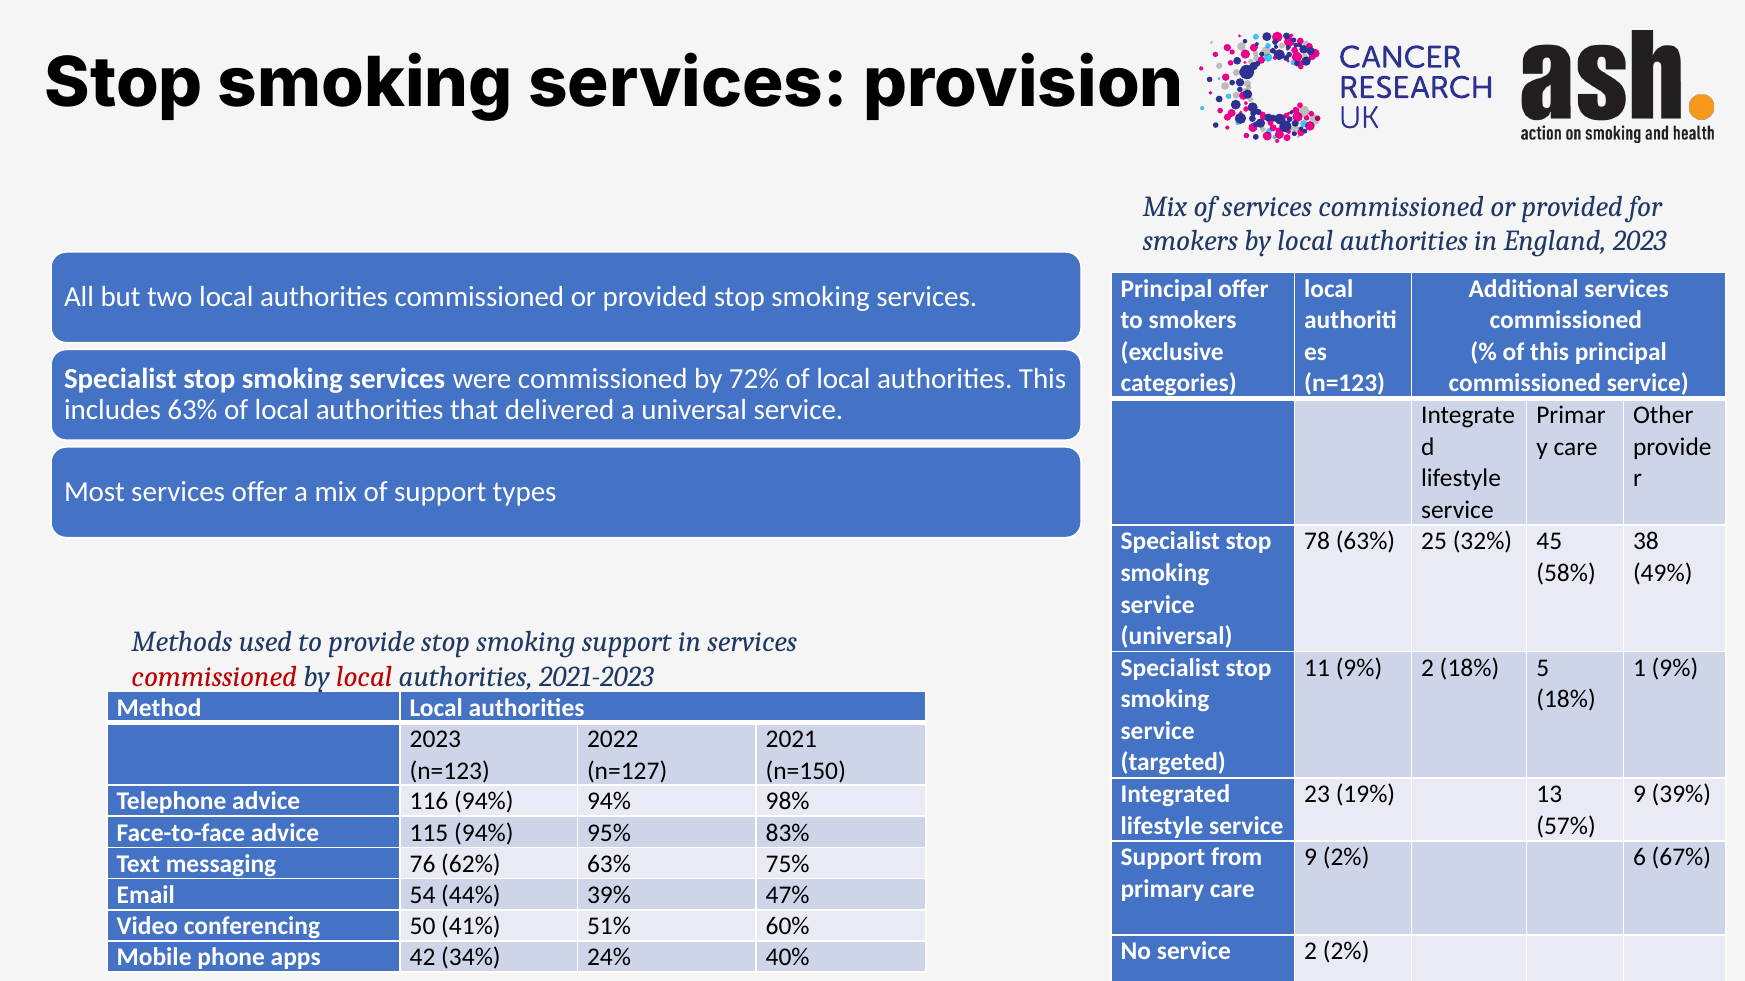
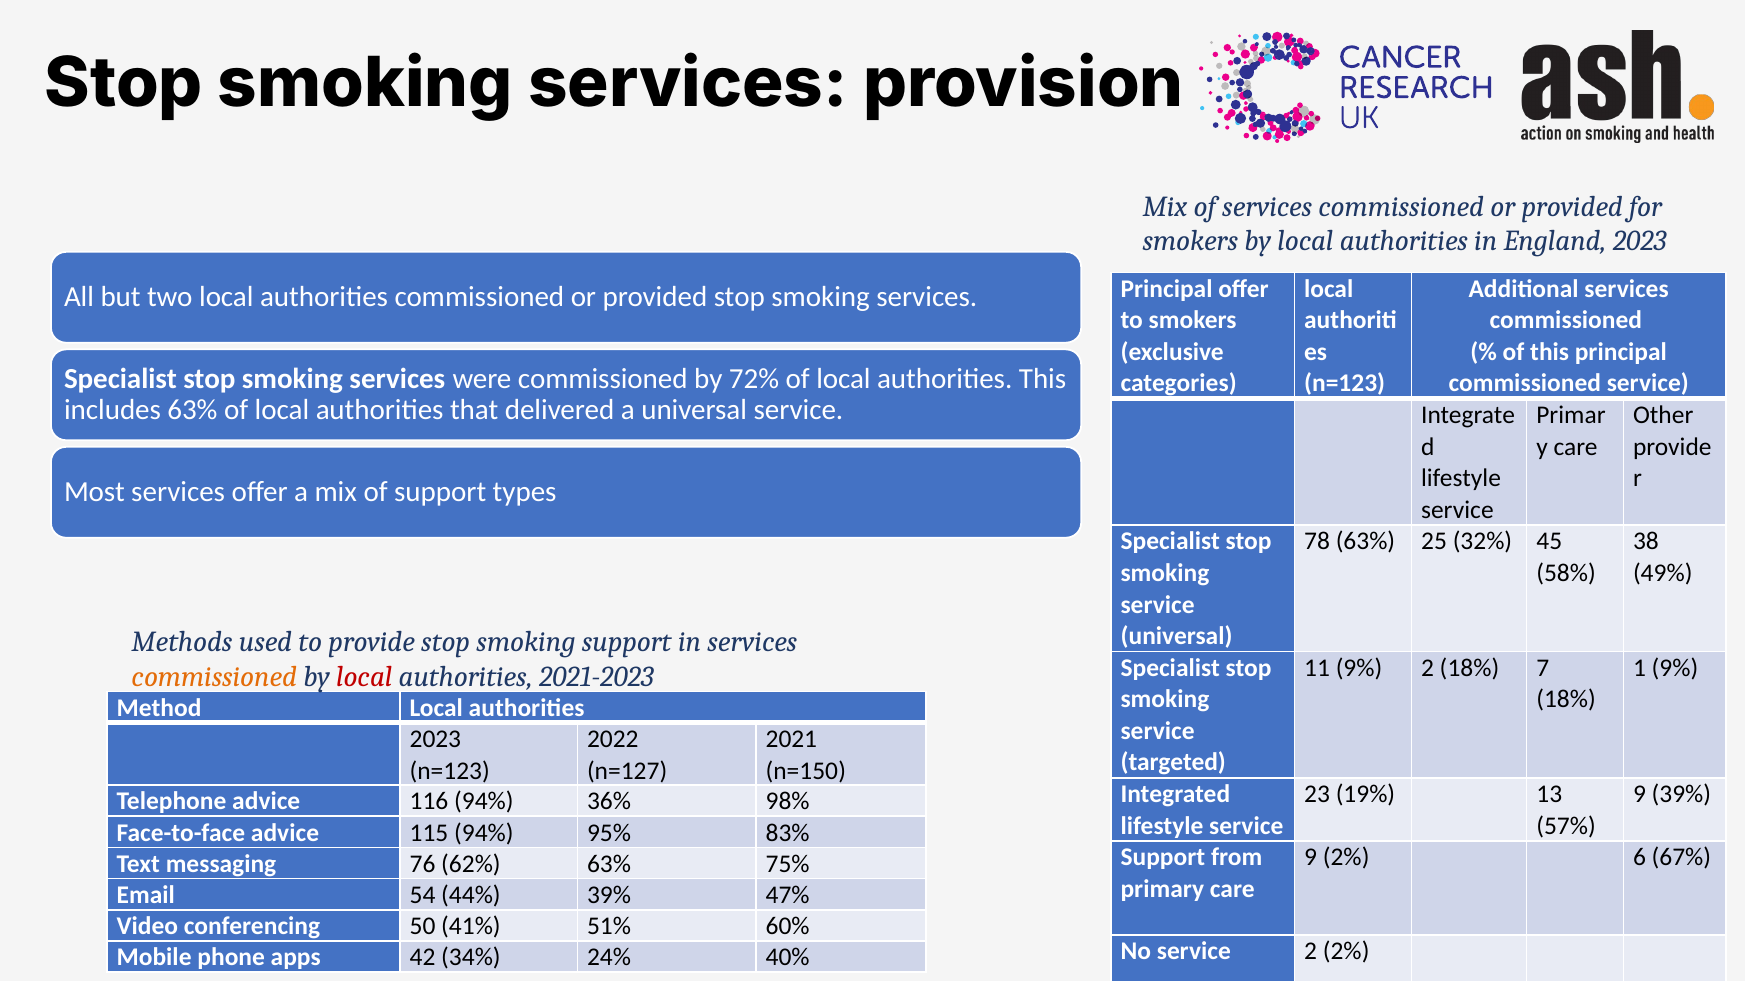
5: 5 -> 7 (1543, 668)
commissioned colour: red -> orange (214, 677)
94% 94%: 94% -> 36% (609, 802)
